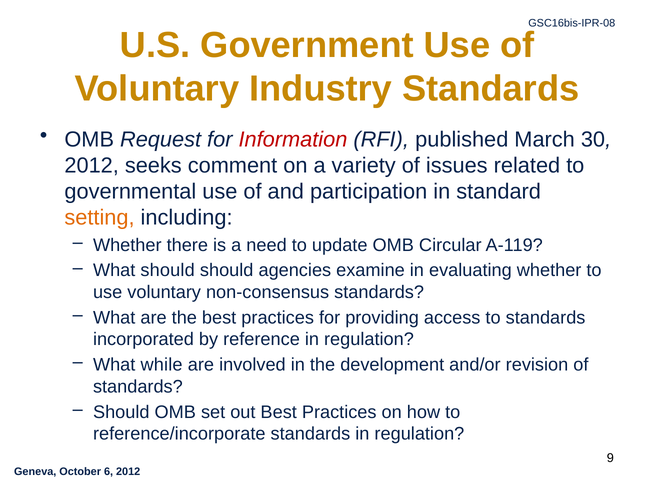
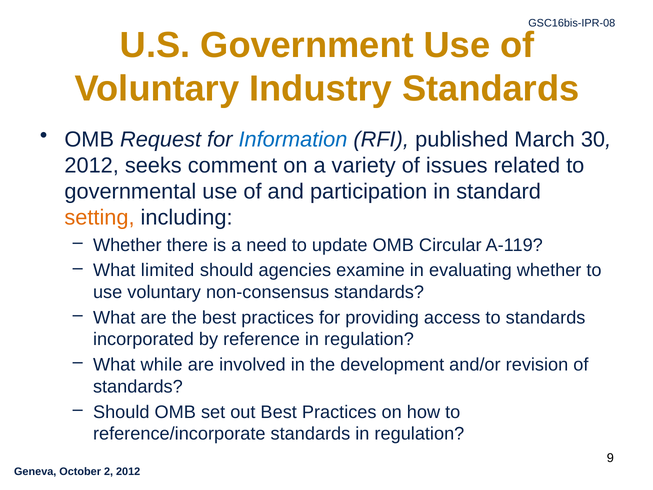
Information colour: red -> blue (293, 139)
What should: should -> limited (168, 270)
6: 6 -> 2 (109, 471)
